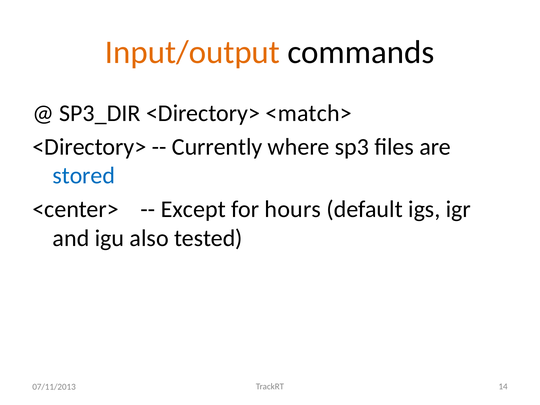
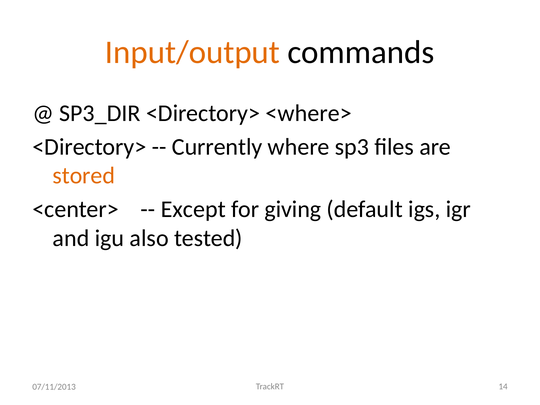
<match>: <match> -> <where> (309, 113)
stored colour: blue -> orange (84, 176)
hours: hours -> giving (293, 209)
